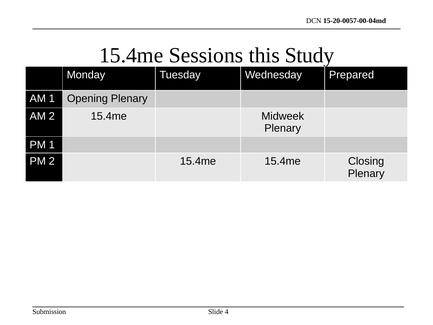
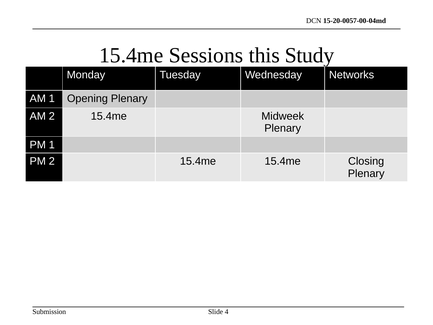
Prepared: Prepared -> Networks (352, 75)
